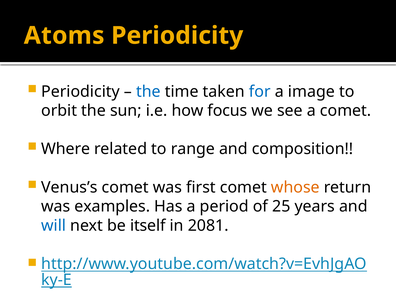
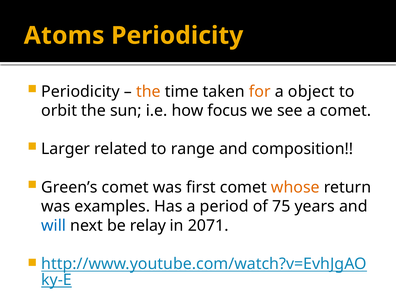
the colour: blue -> orange (148, 92)
for colour: blue -> orange (260, 92)
image: image -> object (311, 92)
Where: Where -> Larger (66, 149)
Venus’s: Venus’s -> Green’s (69, 187)
25: 25 -> 75 (281, 206)
itself: itself -> relay (148, 226)
2081: 2081 -> 2071 (208, 226)
